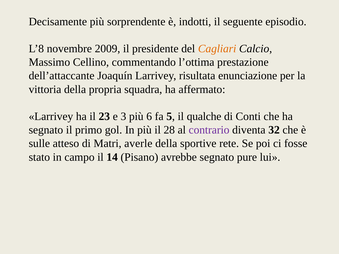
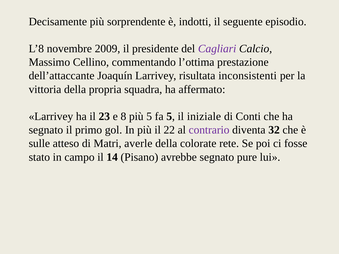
Cagliari colour: orange -> purple (217, 49)
enunciazione: enunciazione -> inconsistenti (248, 76)
3: 3 -> 8 (123, 117)
più 6: 6 -> 5 (149, 117)
qualche: qualche -> iniziale (204, 117)
28: 28 -> 22 (169, 130)
sportive: sportive -> colorate (198, 144)
